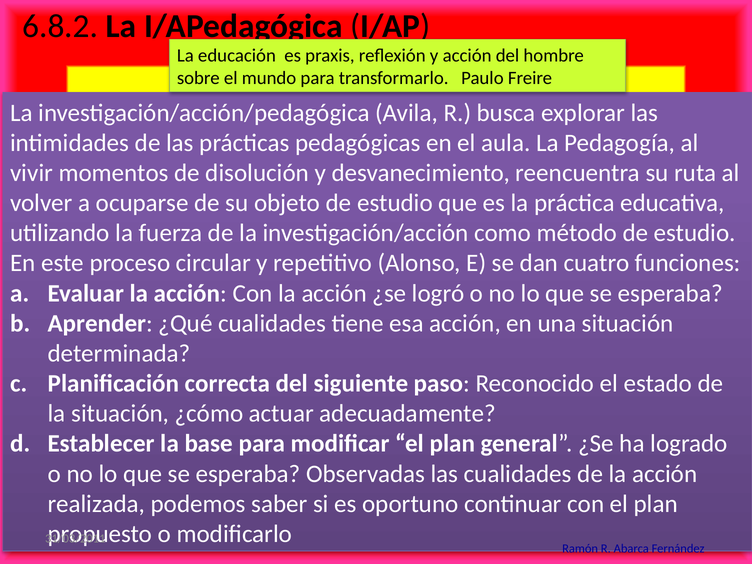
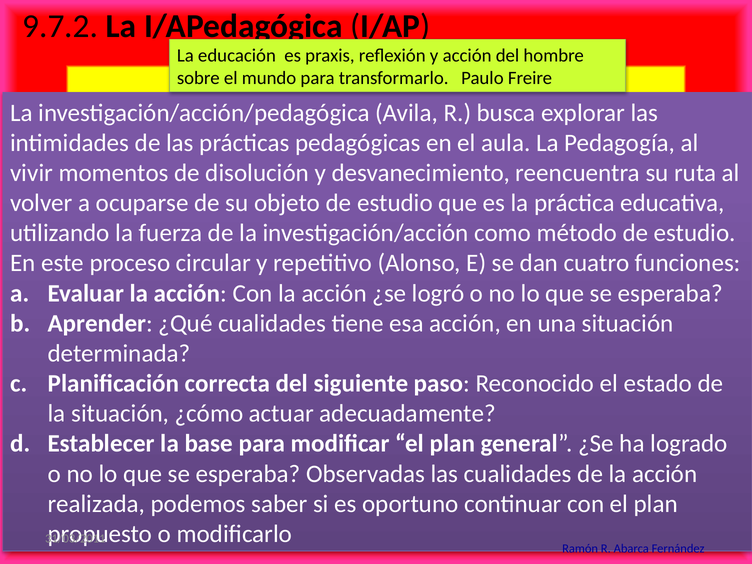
6.8.2: 6.8.2 -> 9.7.2 (60, 26)
